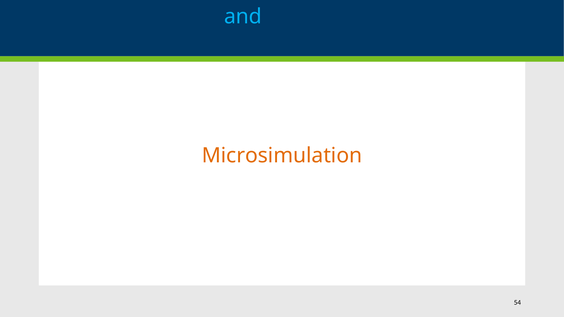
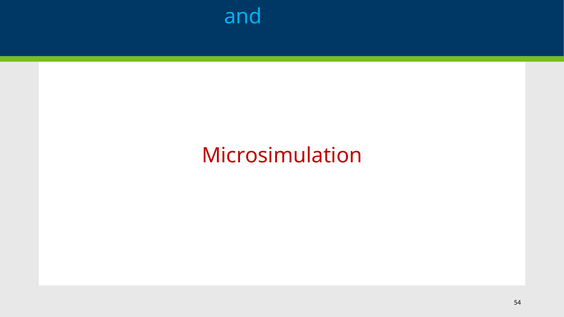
Microsimulation colour: orange -> red (282, 156)
